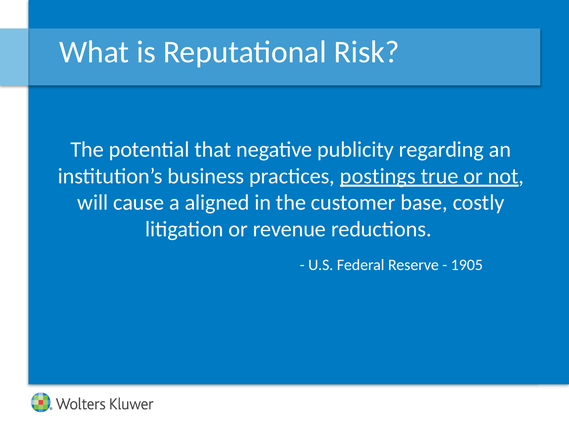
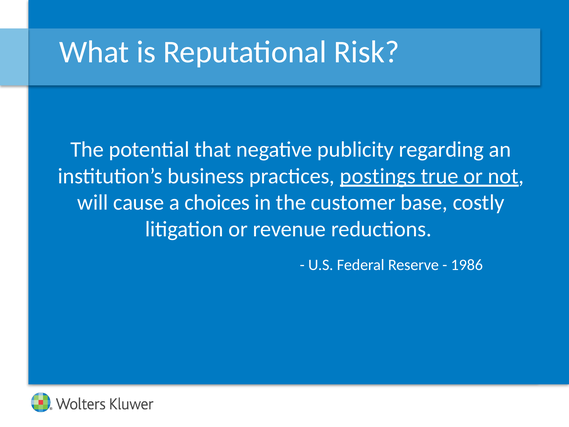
aligned: aligned -> choices (217, 203)
1905: 1905 -> 1986 (467, 265)
